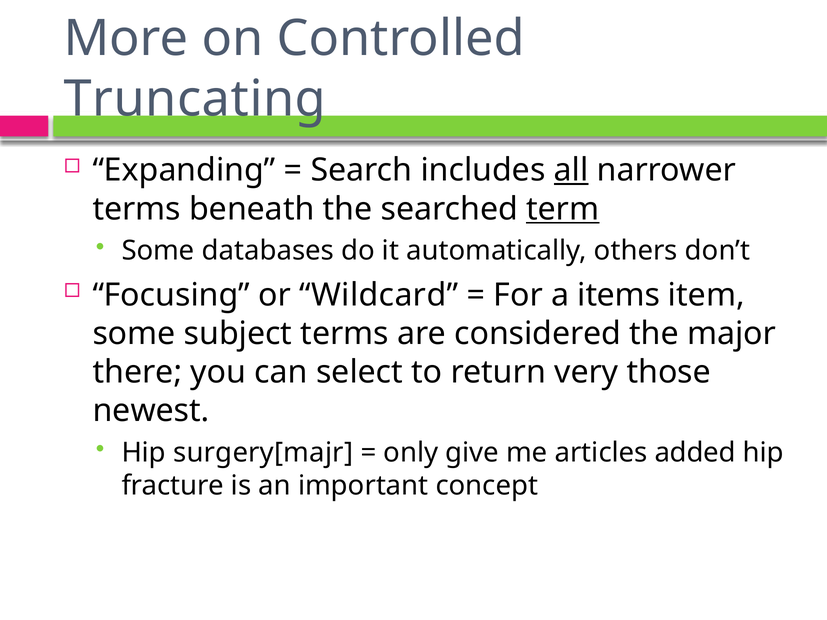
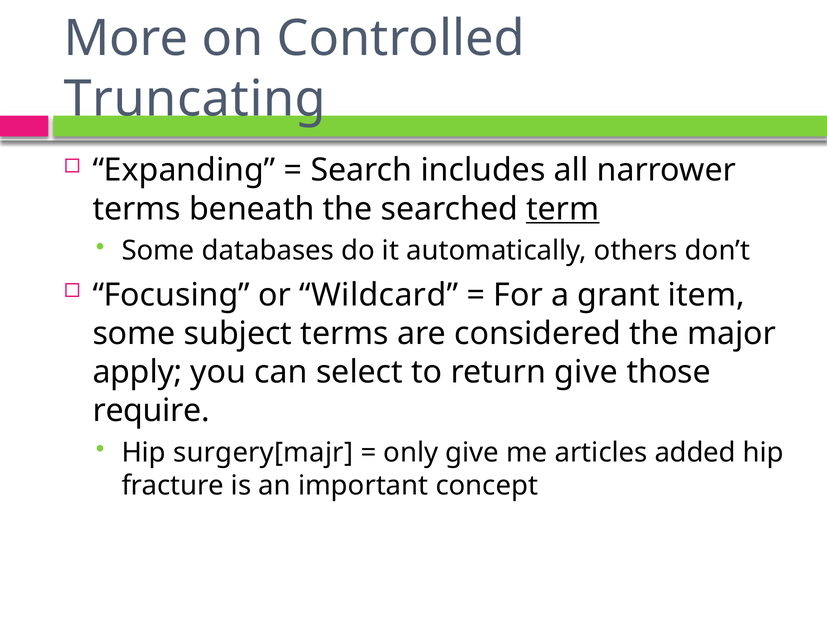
all underline: present -> none (571, 170)
items: items -> grant (619, 295)
there: there -> apply (137, 372)
return very: very -> give (586, 372)
newest: newest -> require (151, 411)
